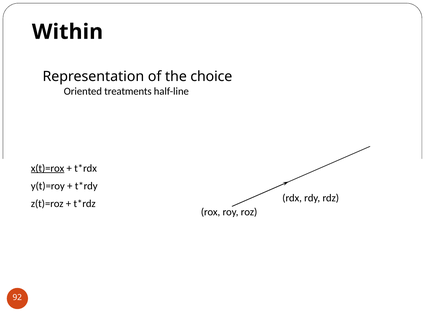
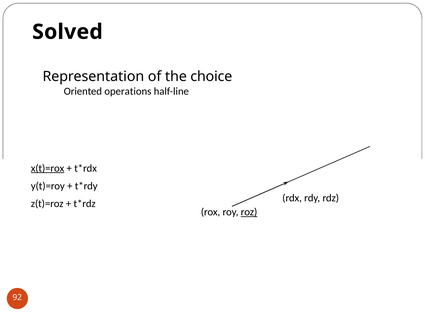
Within: Within -> Solved (67, 32)
treatments: treatments -> operations (128, 91)
roz underline: none -> present (249, 213)
